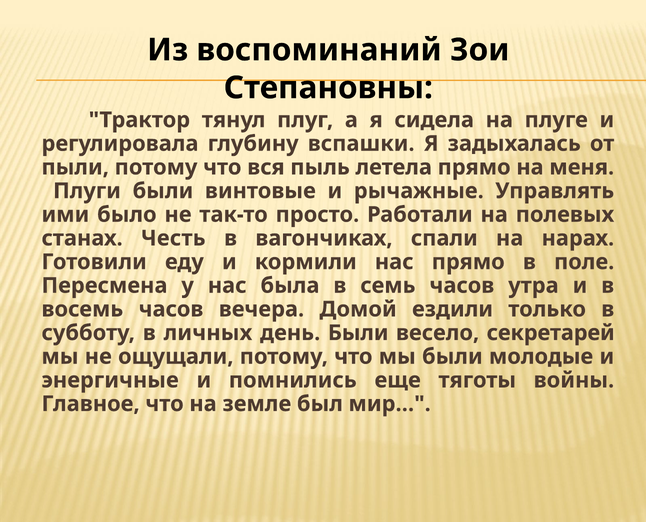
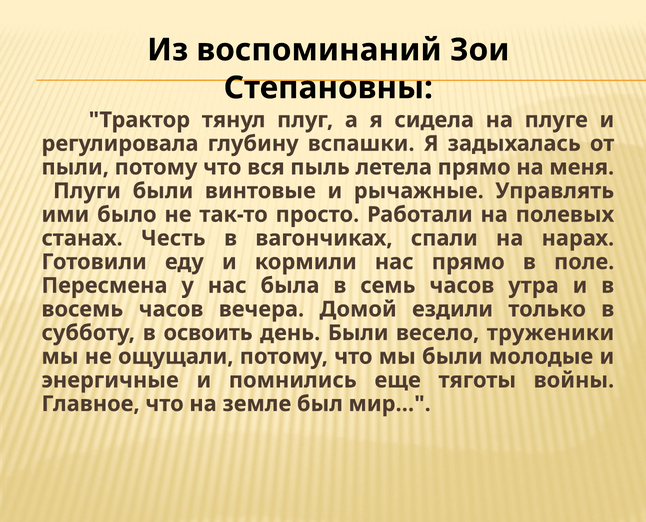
личных: личных -> освоить (208, 333)
секретарей: секретарей -> труженики (551, 333)
